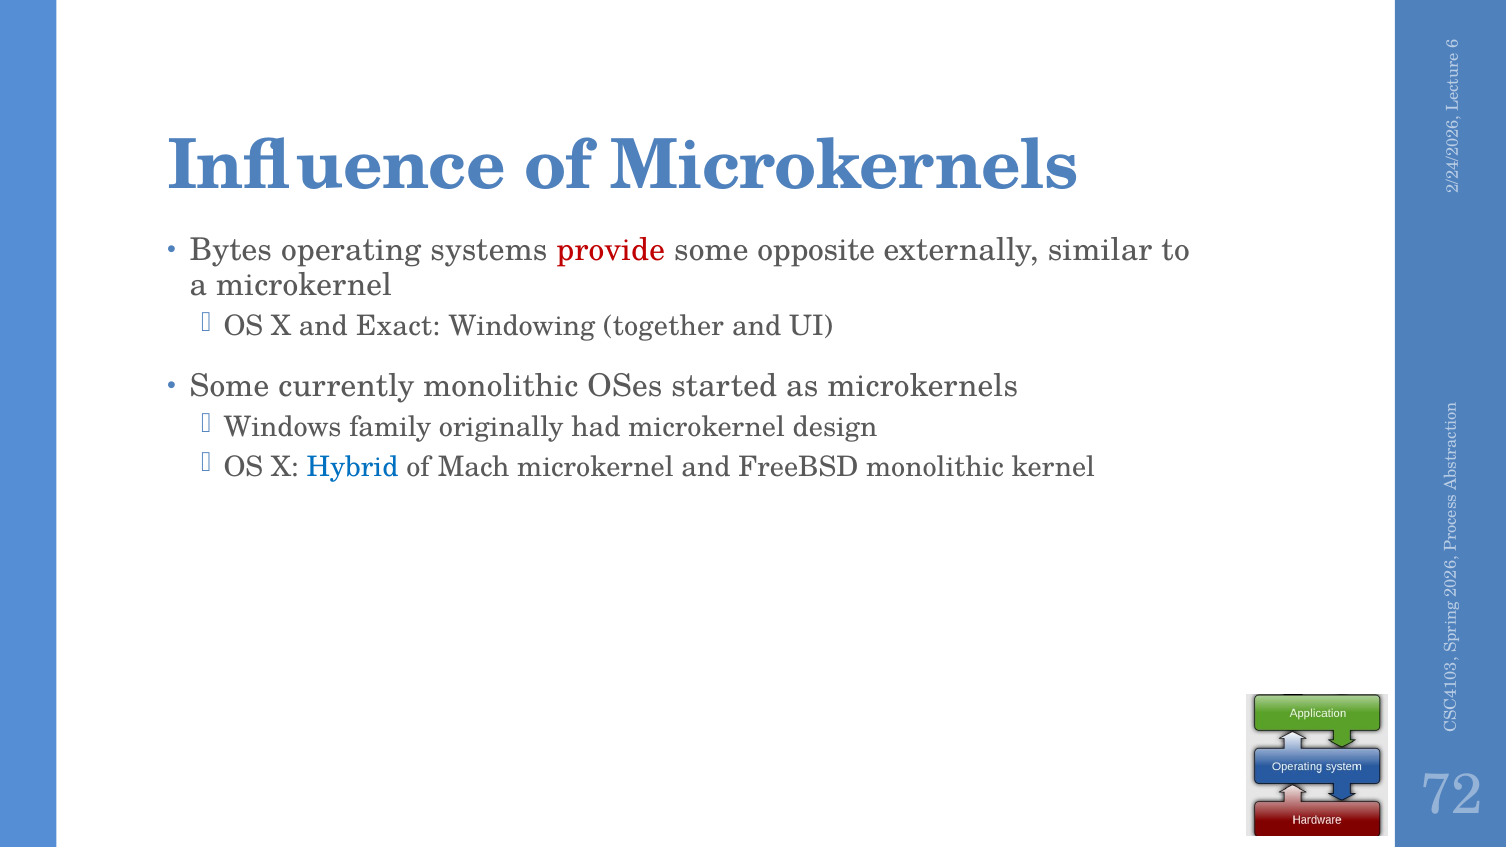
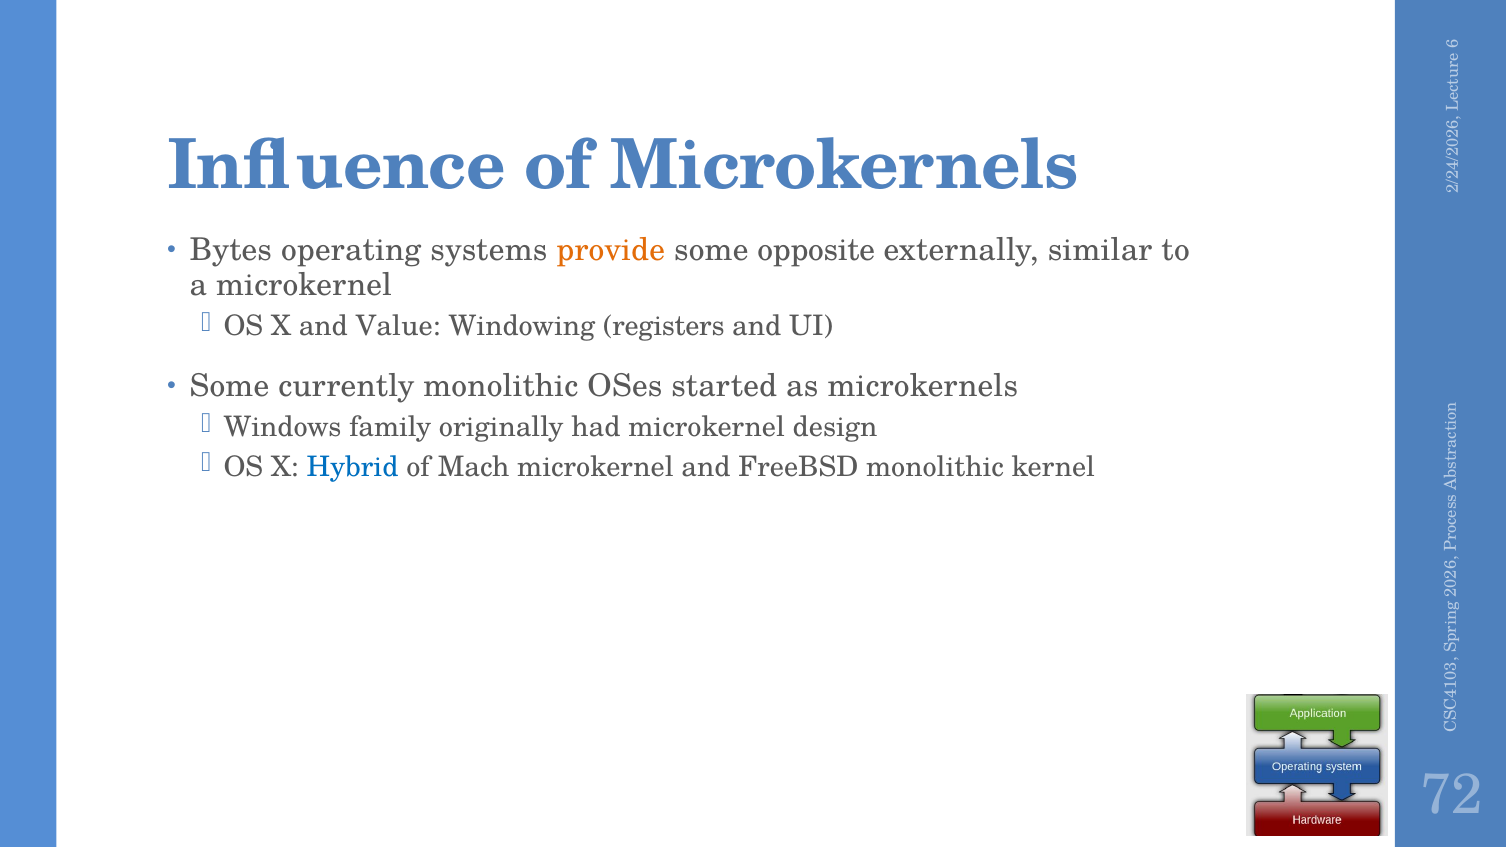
provide colour: red -> orange (611, 250)
Exact: Exact -> Value (398, 326)
together: together -> registers (664, 326)
